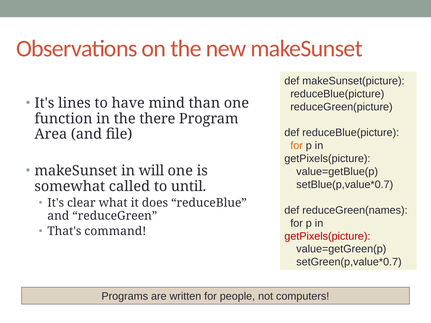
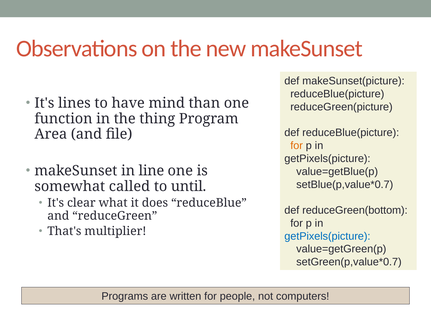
there: there -> thing (157, 119)
will: will -> line (151, 171)
reduceGreen(names: reduceGreen(names -> reduceGreen(bottom (355, 210)
command: command -> multiplier (115, 231)
getPixels(picture colour: red -> blue (327, 236)
